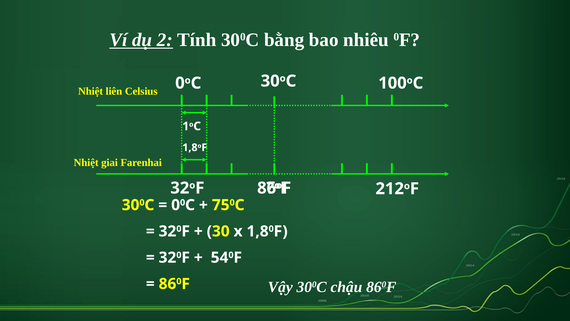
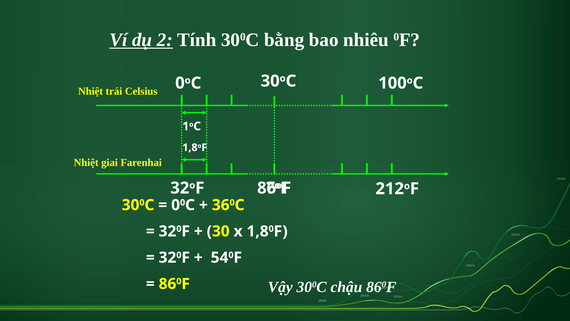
liên: liên -> trái (114, 91)
75: 75 -> 36 (221, 205)
